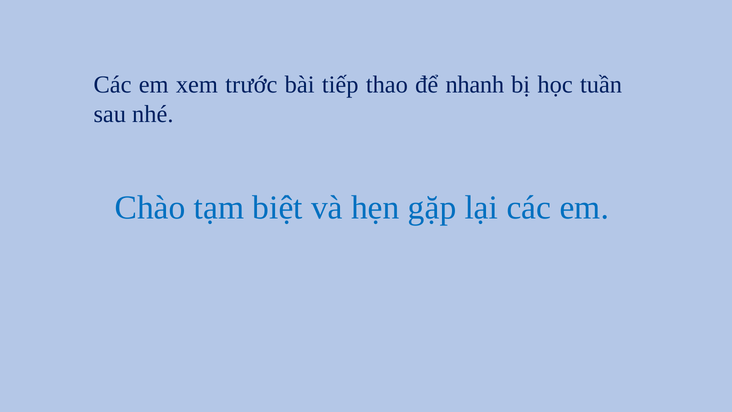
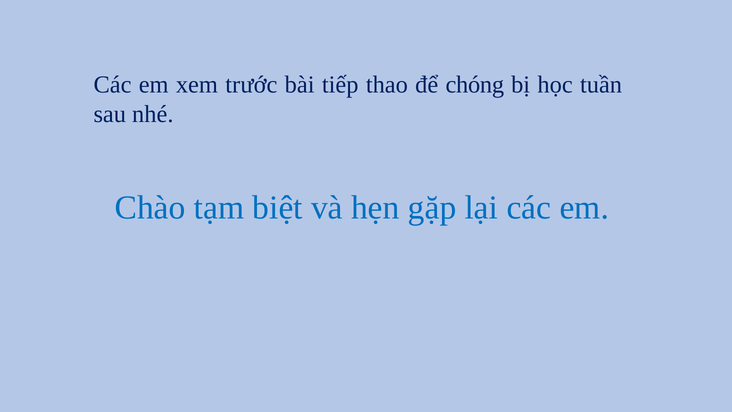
nhanh: nhanh -> chóng (475, 85)
